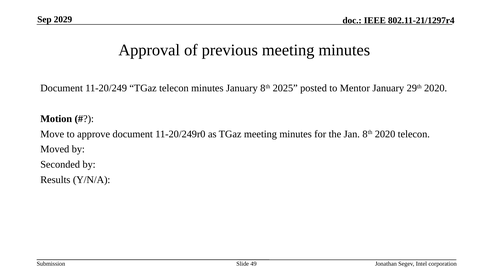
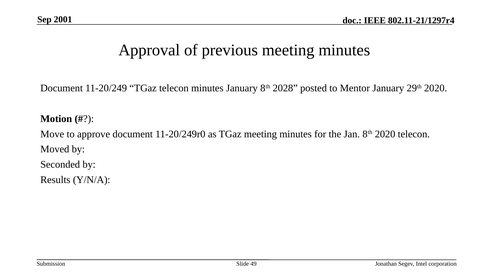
2029: 2029 -> 2001 (63, 19)
2025: 2025 -> 2028 (285, 88)
